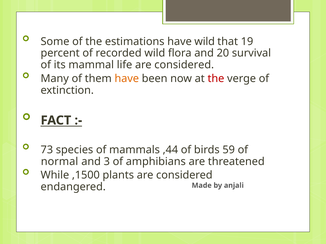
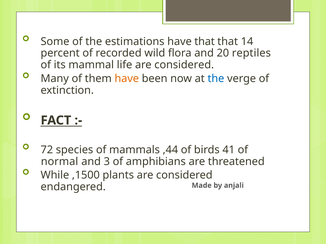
have wild: wild -> that (205, 42)
19: 19 -> 14 (247, 42)
survival: survival -> reptiles (251, 53)
the colour: red -> blue (216, 79)
73: 73 -> 72 (47, 150)
59: 59 -> 41 (229, 150)
